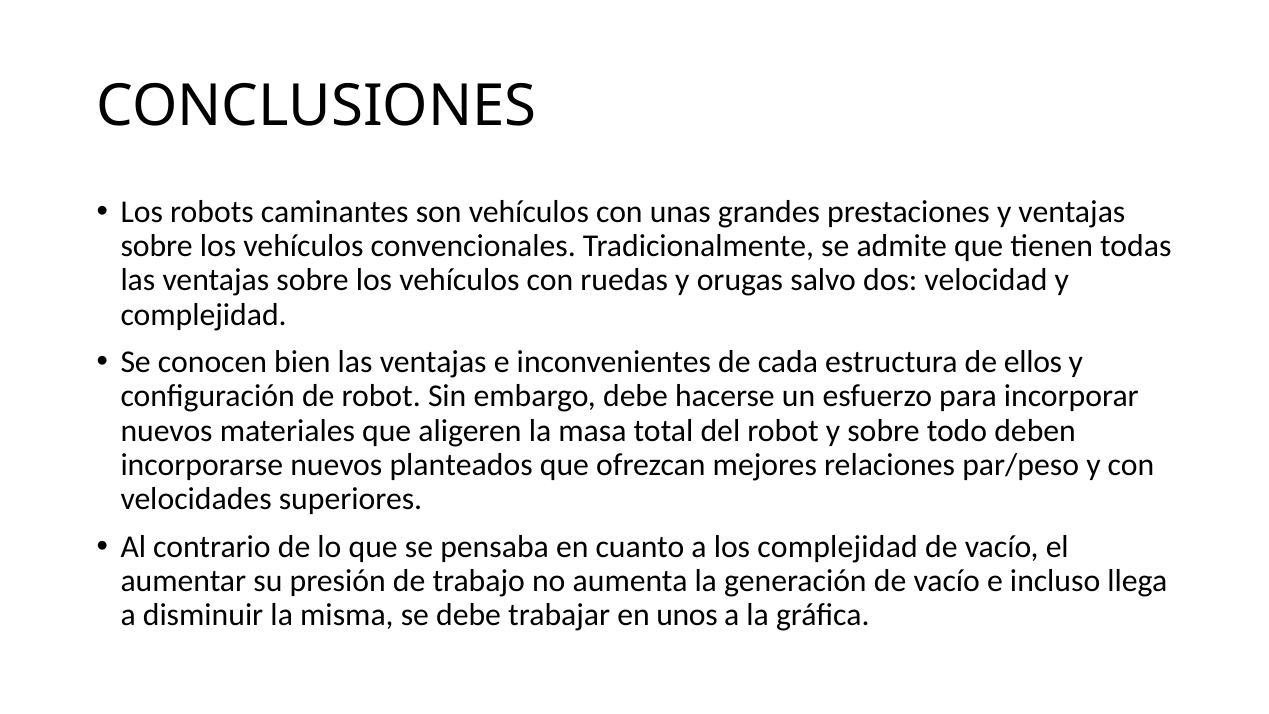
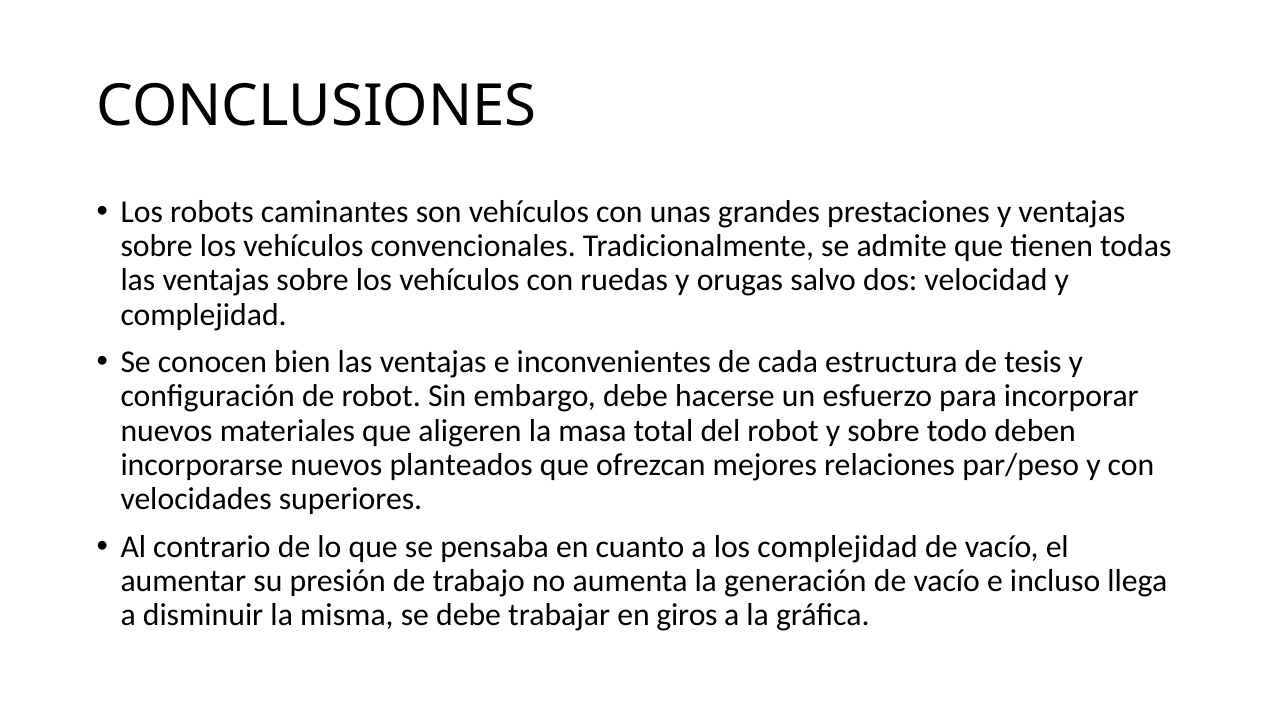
ellos: ellos -> tesis (1033, 362)
unos: unos -> giros (687, 615)
